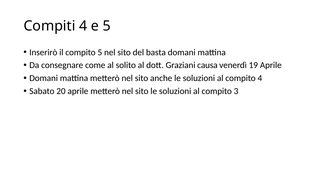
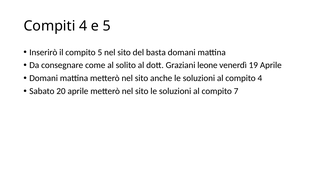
causa: causa -> leone (207, 65)
3: 3 -> 7 (236, 91)
